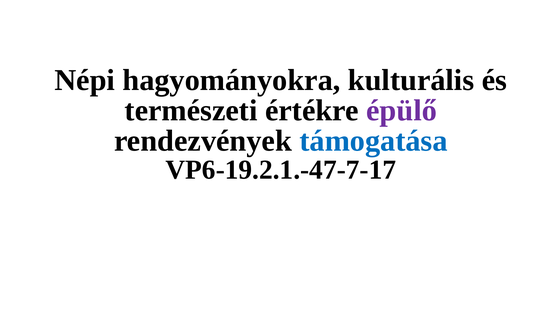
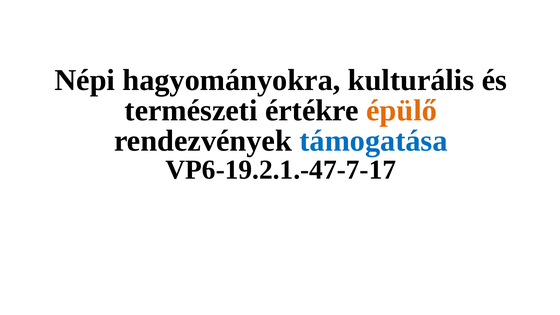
épülő colour: purple -> orange (402, 111)
